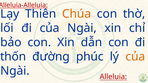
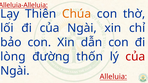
thốn: thốn -> lòng (13, 57)
phúc: phúc -> thốn (90, 57)
của colour: orange -> red (135, 57)
